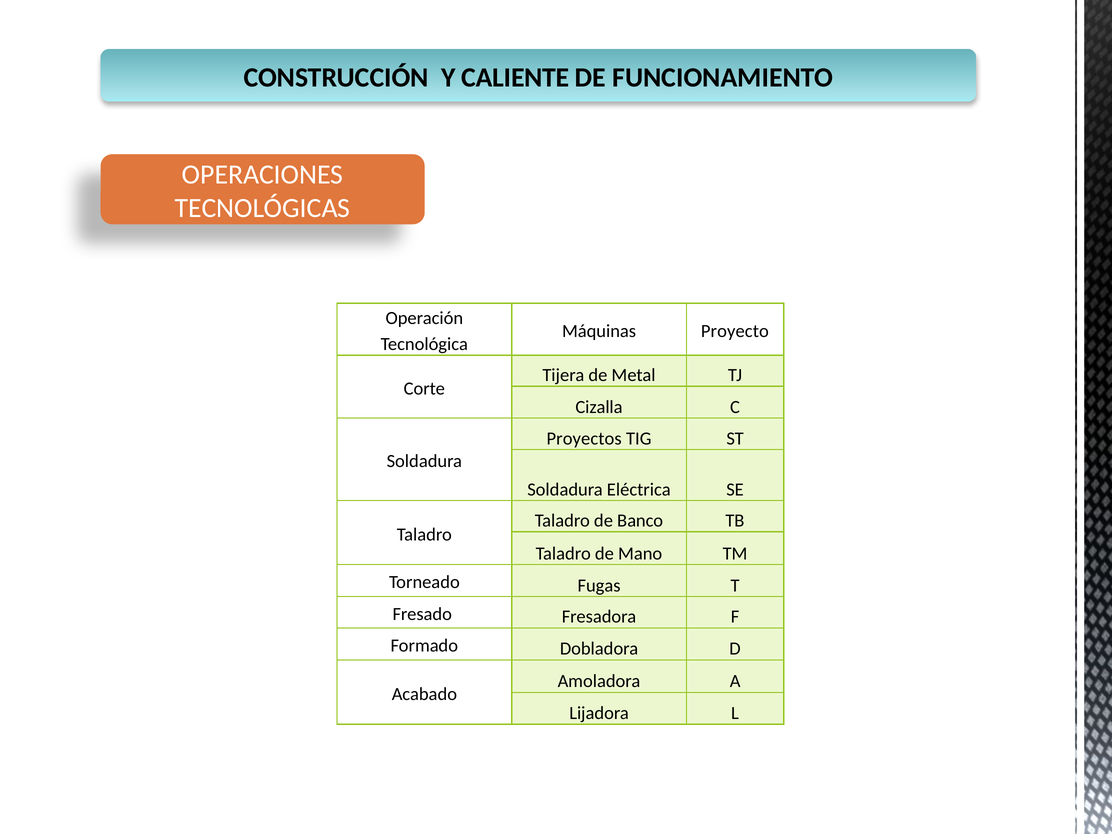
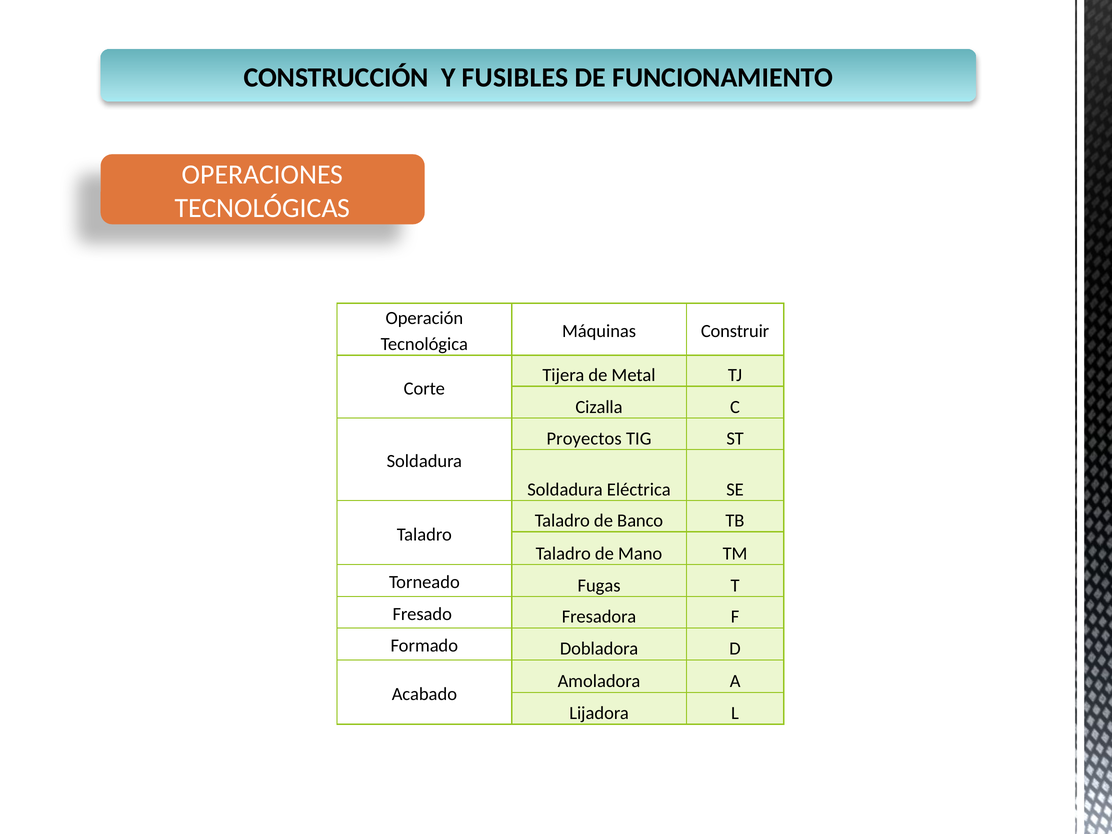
CALIENTE: CALIENTE -> FUSIBLES (515, 77)
Proyecto: Proyecto -> Construir (735, 331)
